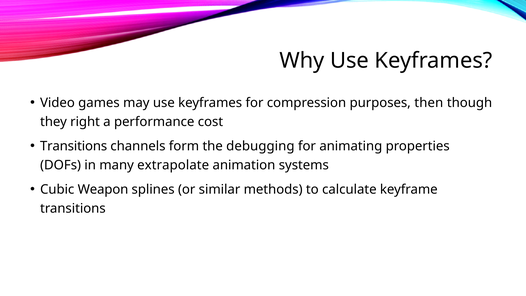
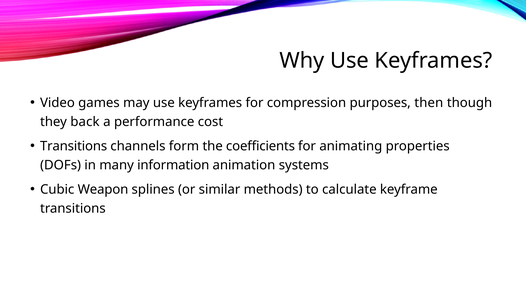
right: right -> back (85, 122)
debugging: debugging -> coefficients (260, 146)
extrapolate: extrapolate -> information (173, 165)
